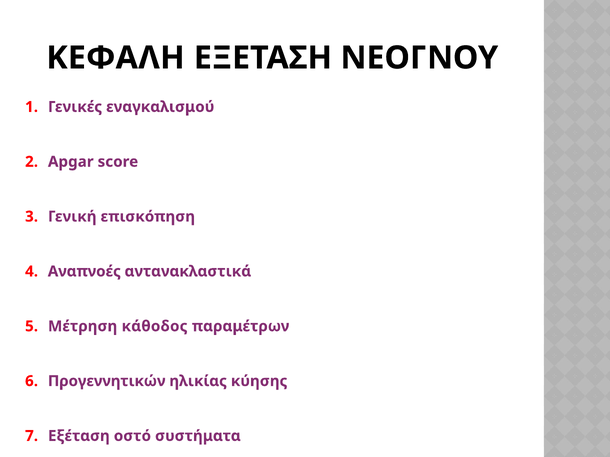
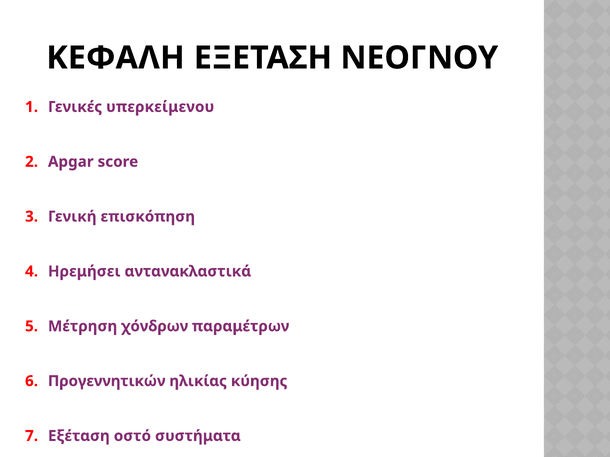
εναγκαλισμού: εναγκαλισμού -> υπερκείμενου (160, 107)
Αναπνοές: Αναπνοές -> Ηρεμήσει (84, 272)
κάθοδος: κάθοδος -> χόνδρων (155, 327)
